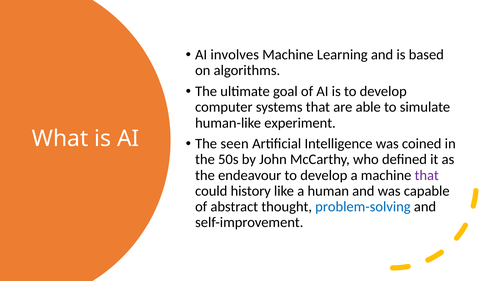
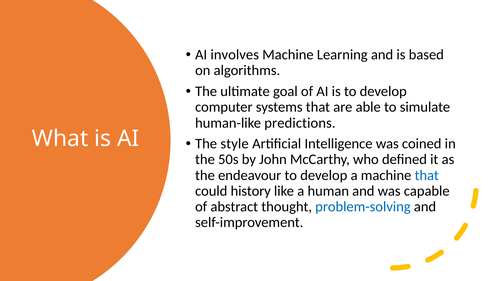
experiment: experiment -> predictions (300, 123)
seen: seen -> style (235, 144)
that colour: purple -> blue (427, 175)
